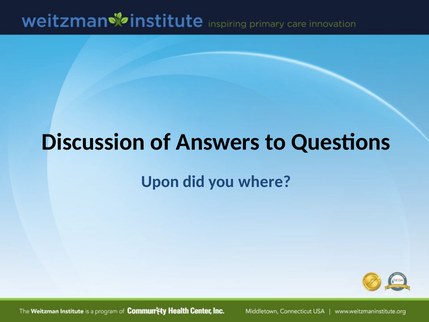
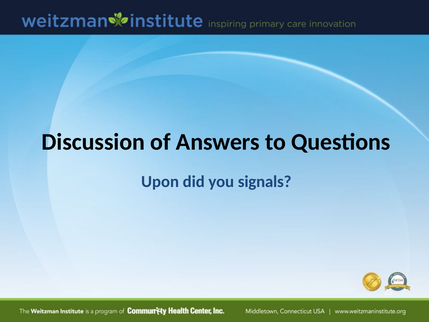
where: where -> signals (265, 181)
